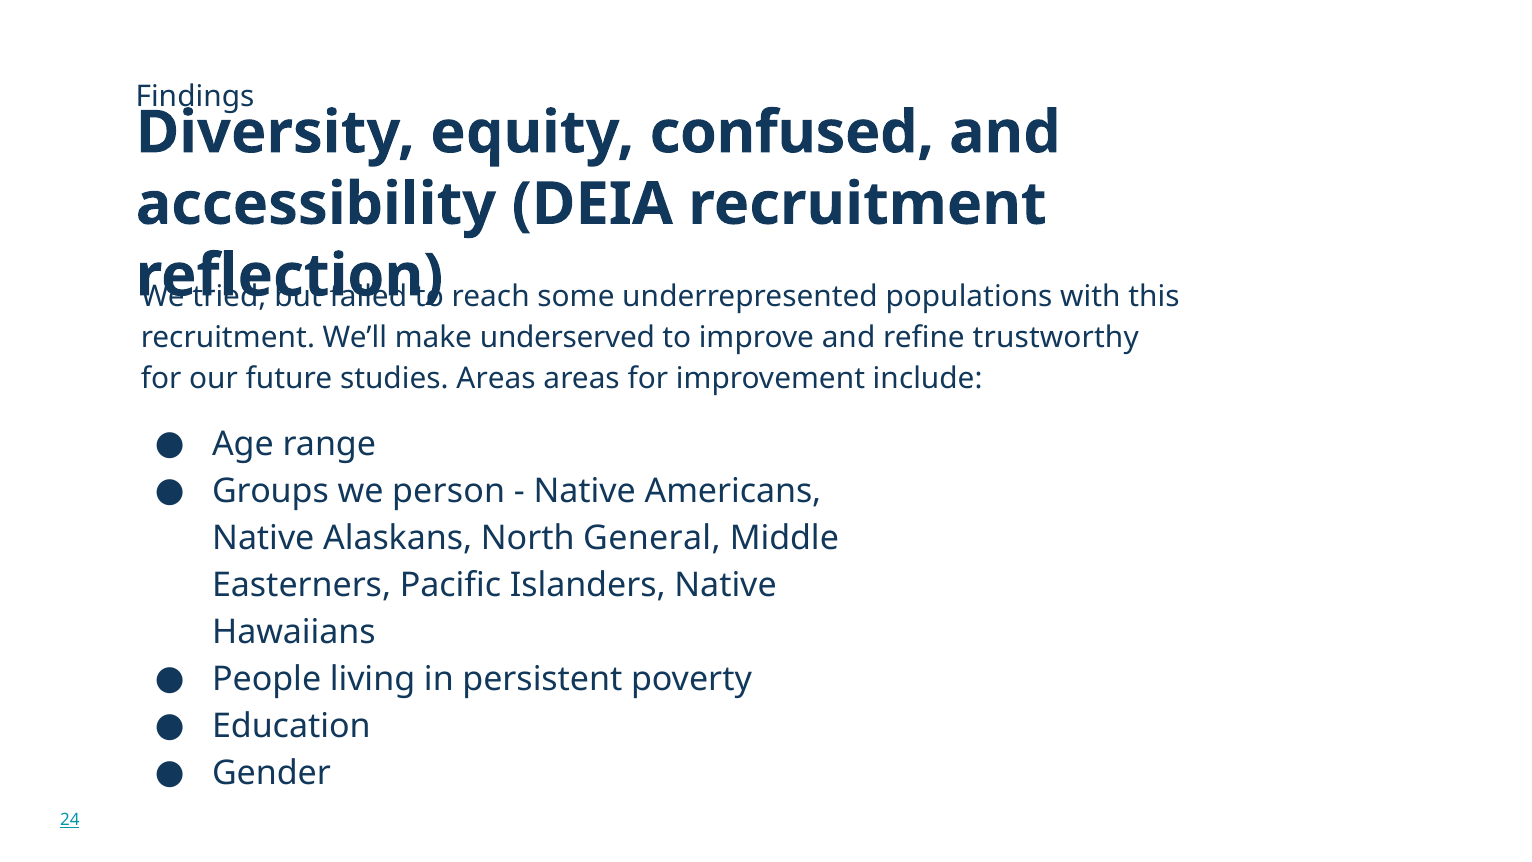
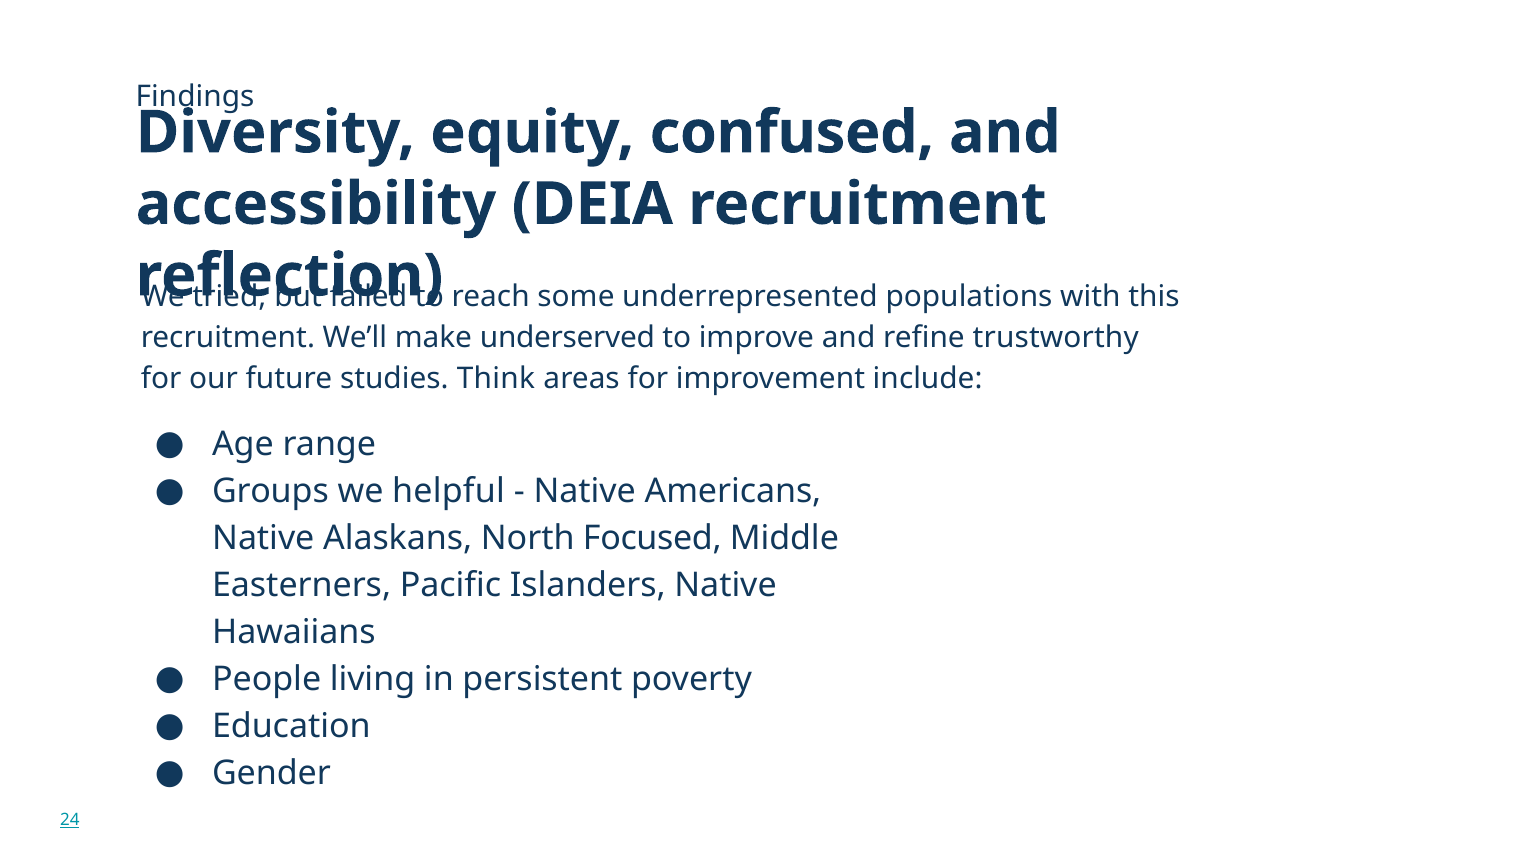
studies Areas: Areas -> Think (496, 378)
person: person -> helpful (449, 491)
General: General -> Focused (652, 538)
